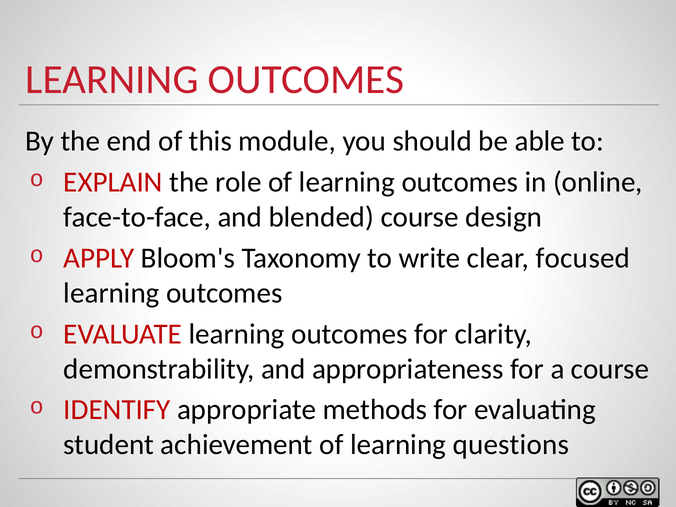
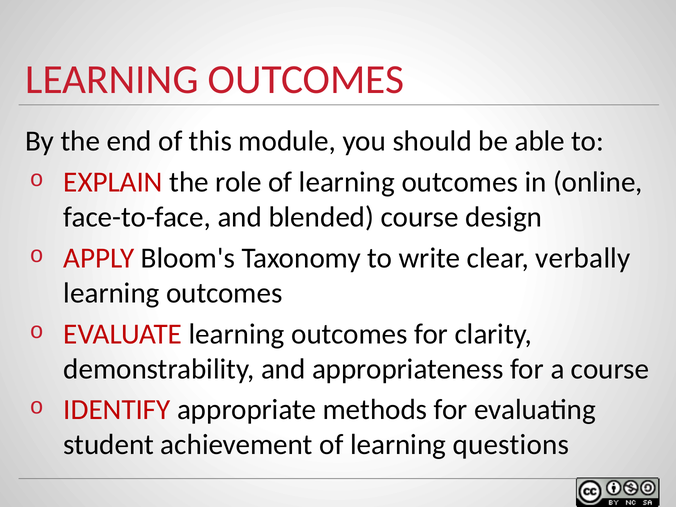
focused: focused -> verbally (583, 258)
